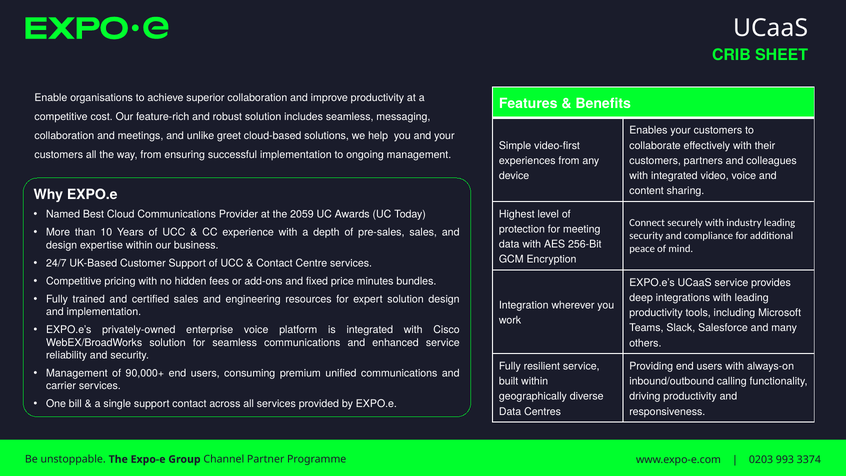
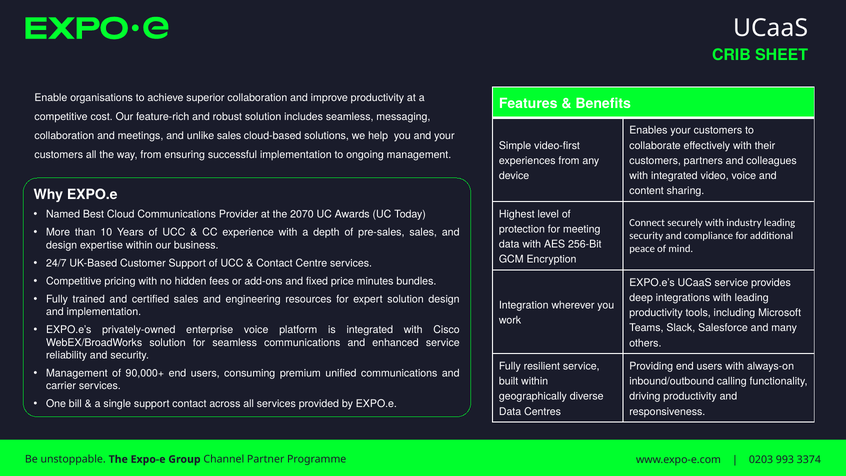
unlike greet: greet -> sales (229, 136)
2059: 2059 -> 2070 (302, 214)
